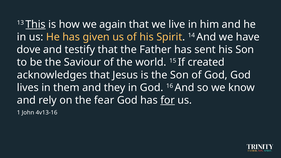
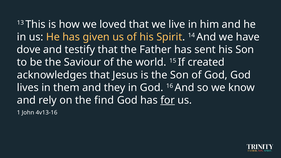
This underline: present -> none (36, 24)
again: again -> loved (113, 24)
fear: fear -> find (104, 100)
